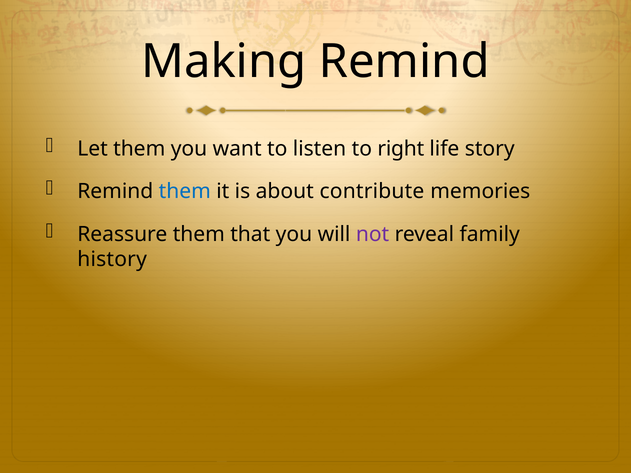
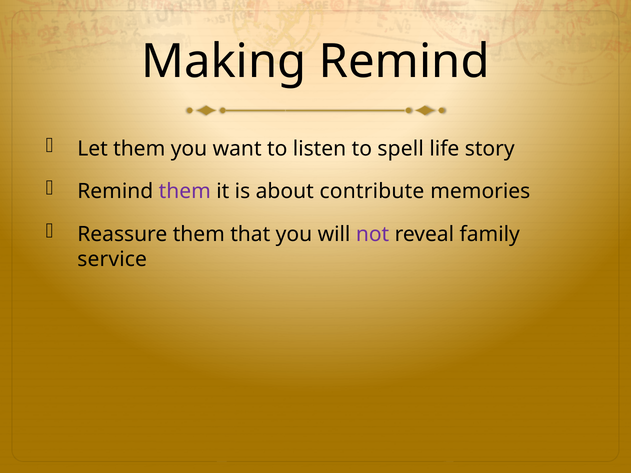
right: right -> spell (401, 149)
them colour: blue -> purple (185, 191)
history: history -> service (112, 260)
